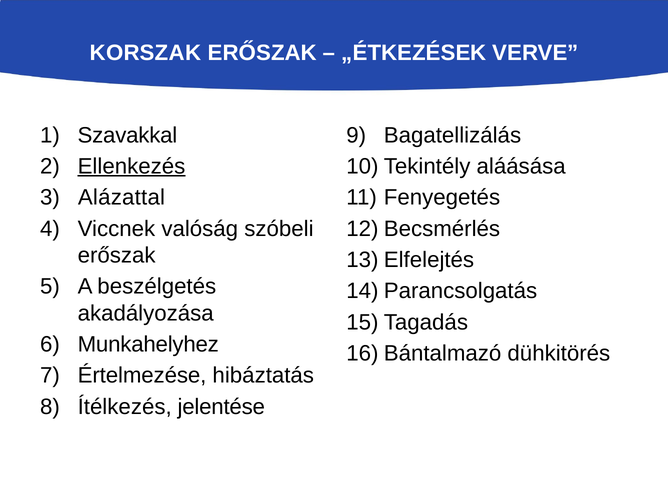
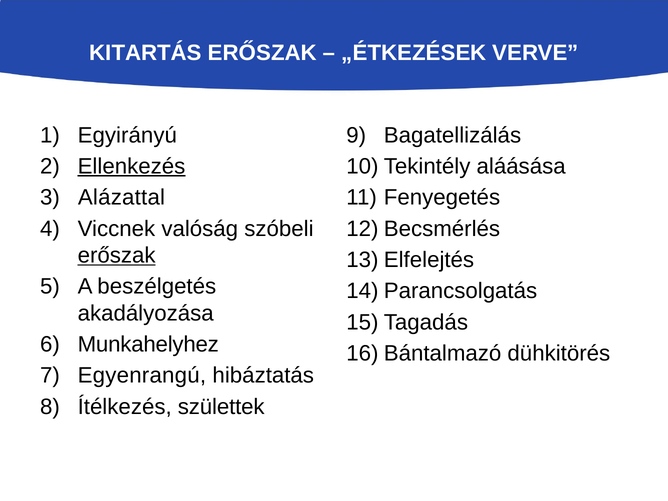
KORSZAK: KORSZAK -> KITARTÁS (146, 53)
Szavakkal: Szavakkal -> Egyirányú (127, 135)
erőszak underline: none -> present (117, 255)
Értelmezése: Értelmezése -> Egyenrangú (142, 376)
jelentése: jelentése -> születtek (221, 407)
